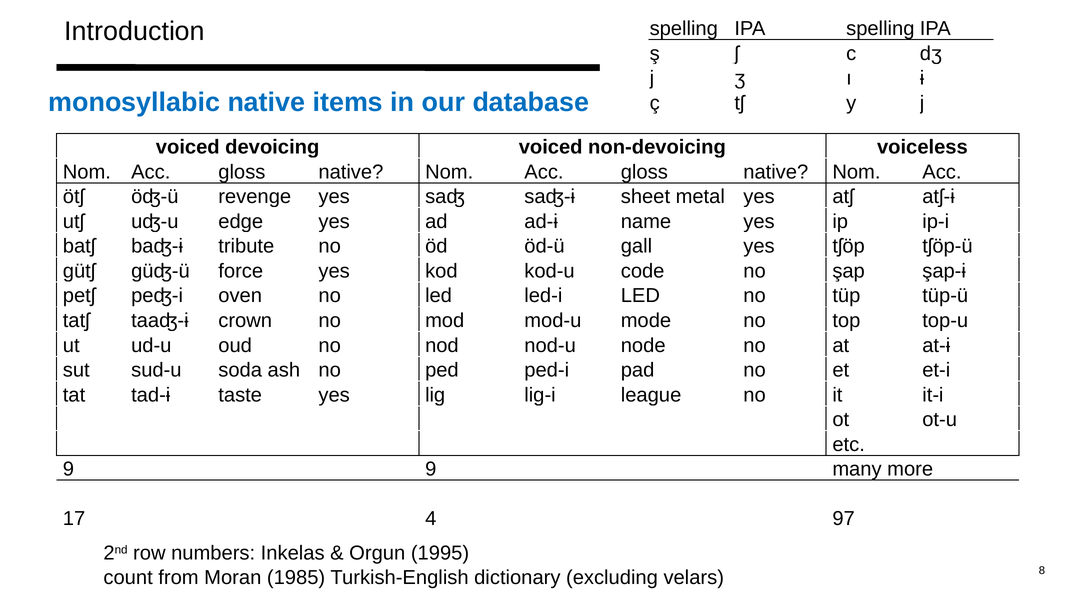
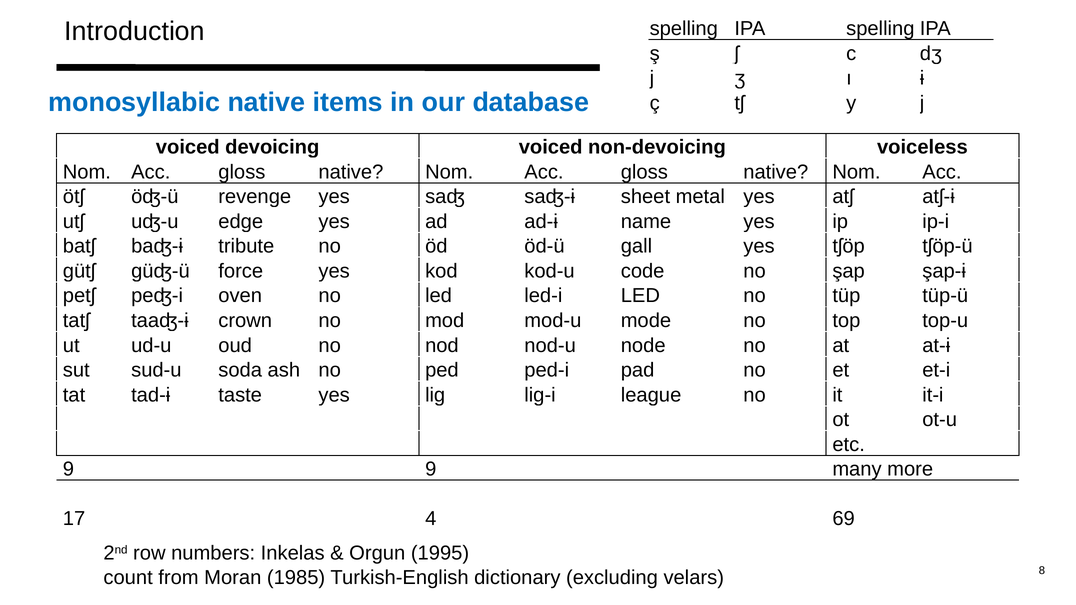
97: 97 -> 69 (844, 519)
